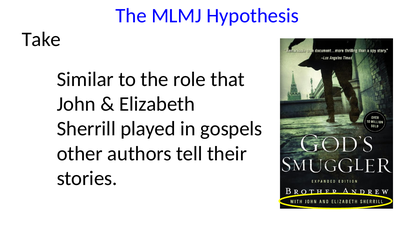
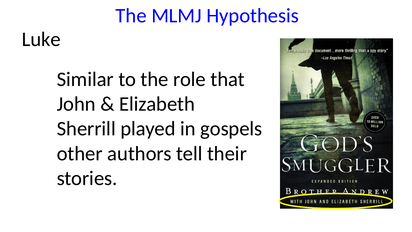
Take: Take -> Luke (41, 39)
